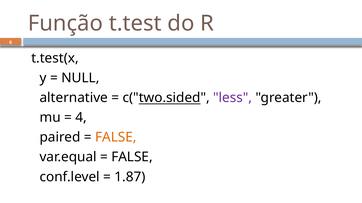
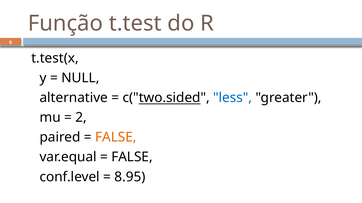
less colour: purple -> blue (233, 98)
4: 4 -> 2 (81, 118)
1.87: 1.87 -> 8.95 (130, 177)
